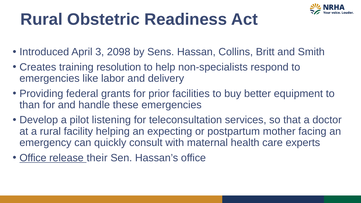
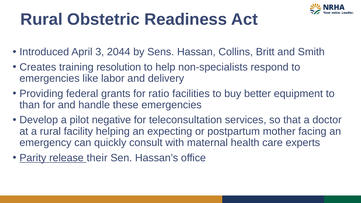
2098: 2098 -> 2044 (119, 52)
prior: prior -> ratio (159, 94)
listening: listening -> negative (111, 120)
Office: Office -> Parity (33, 158)
